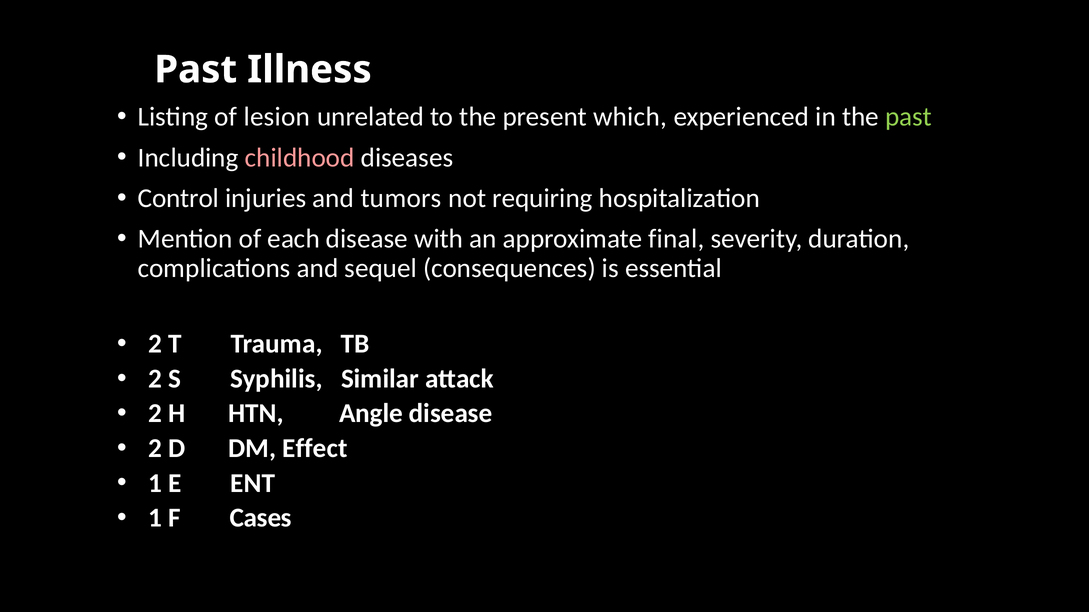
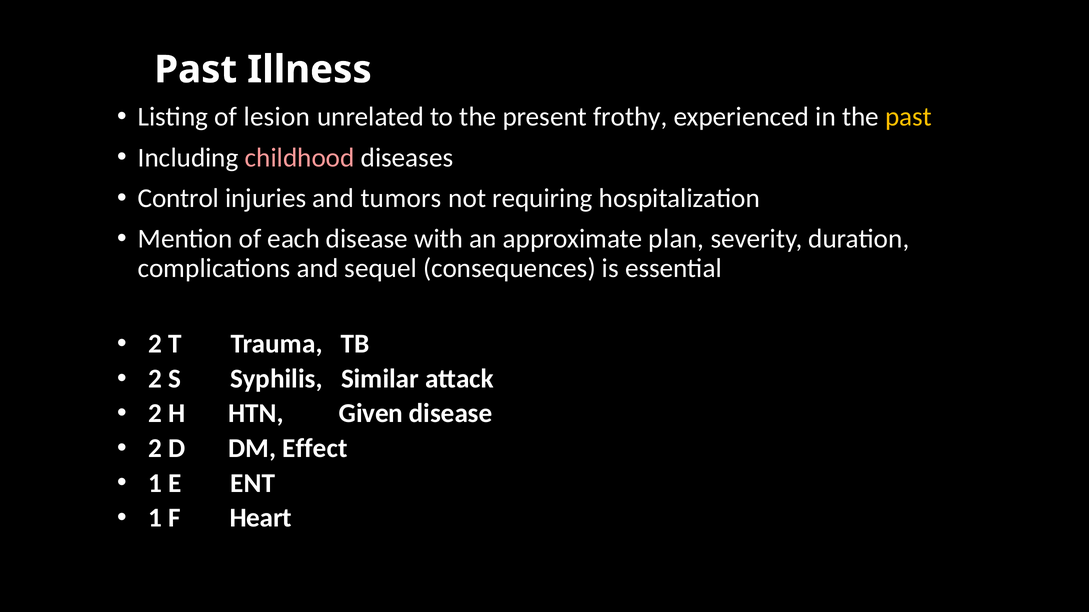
which: which -> frothy (630, 117)
past colour: light green -> yellow (909, 117)
final: final -> plan (676, 239)
Angle: Angle -> Given (371, 414)
Cases: Cases -> Heart (261, 518)
